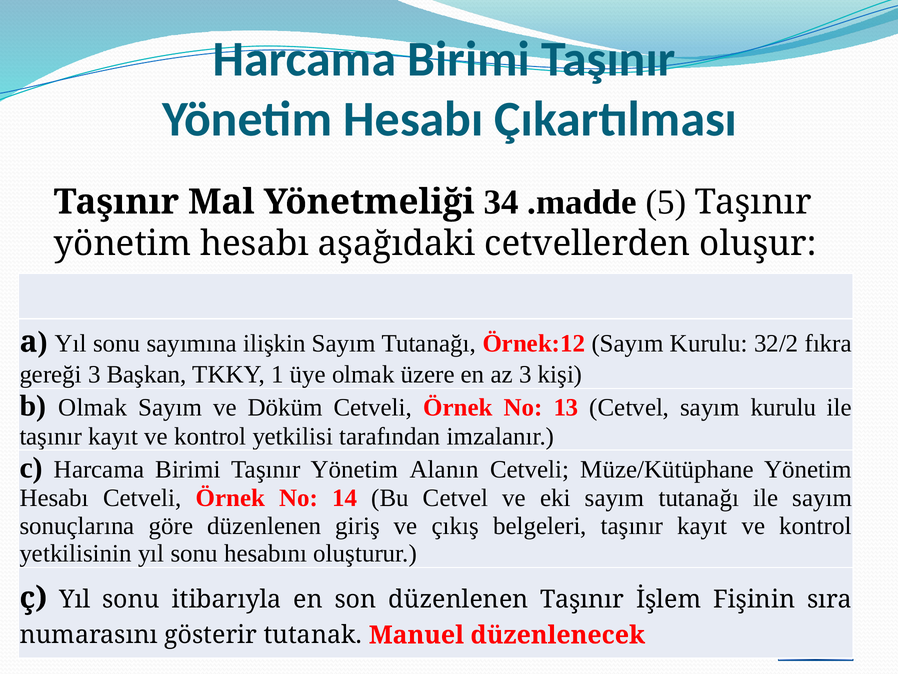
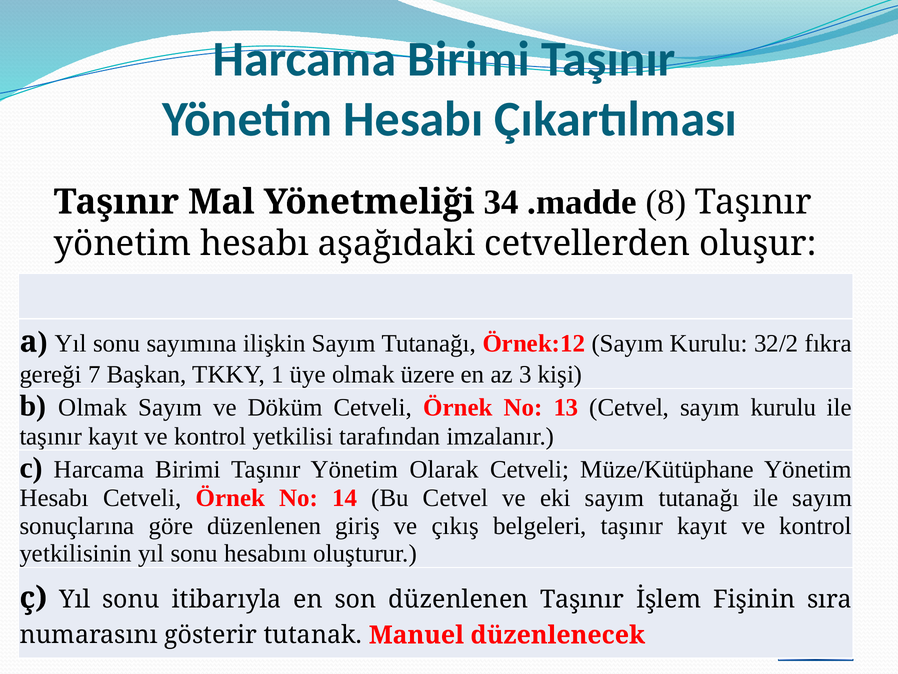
5: 5 -> 8 (666, 202)
gereği 3: 3 -> 7 (94, 374)
Alanın: Alanın -> Olarak (444, 469)
